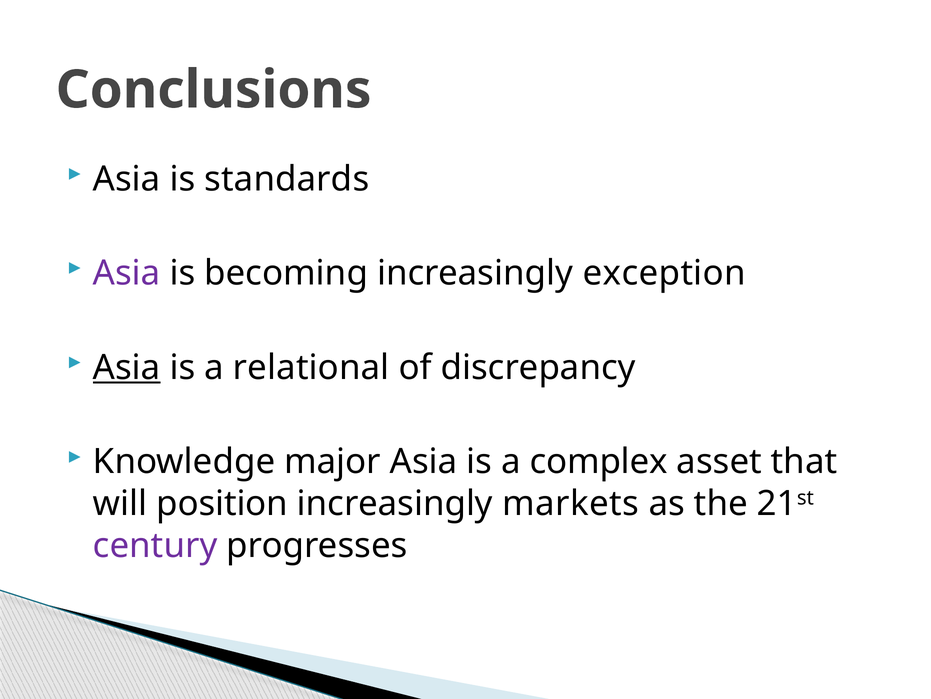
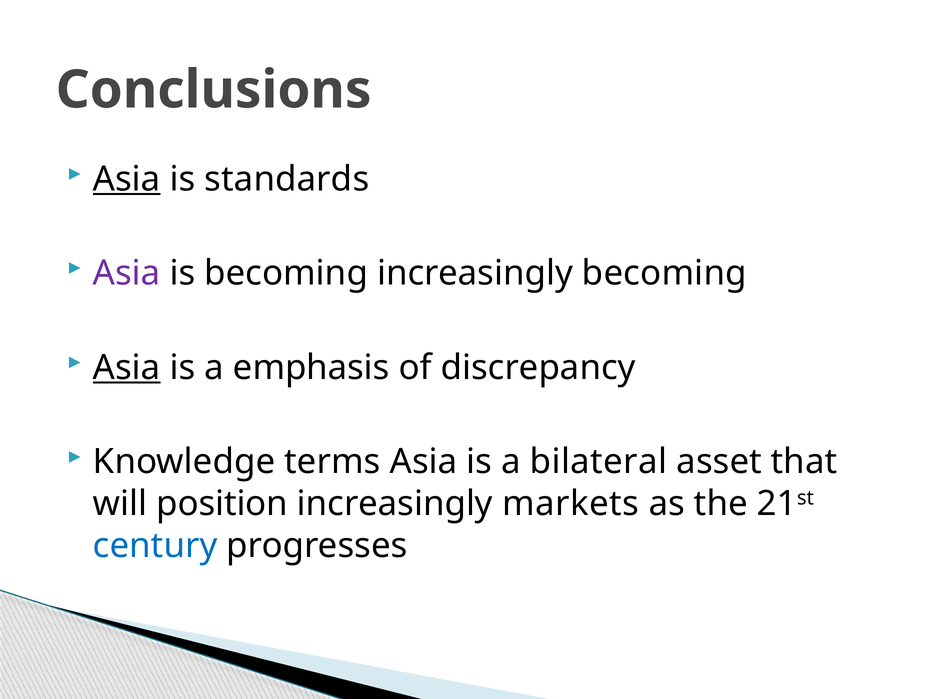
Asia underline: none -> present (127, 179)
increasingly exception: exception -> becoming (664, 273)
relational: relational -> emphasis (311, 367)
major: major -> terms (332, 461)
complex: complex -> bilateral (598, 461)
century colour: purple -> blue (155, 545)
